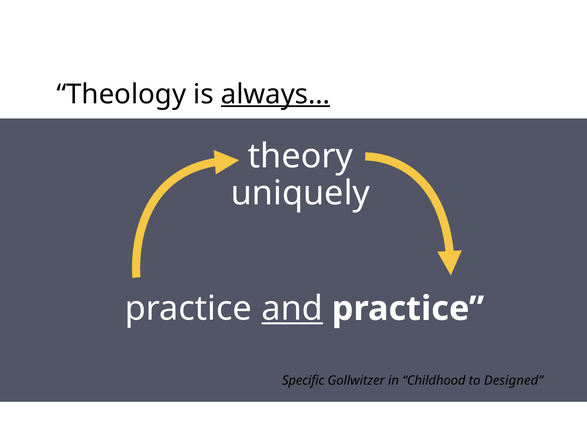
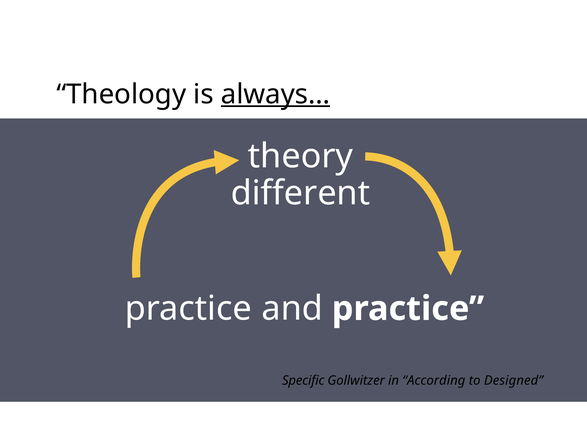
uniquely: uniquely -> different (300, 193)
and underline: present -> none (292, 309)
Childhood: Childhood -> According (434, 381)
